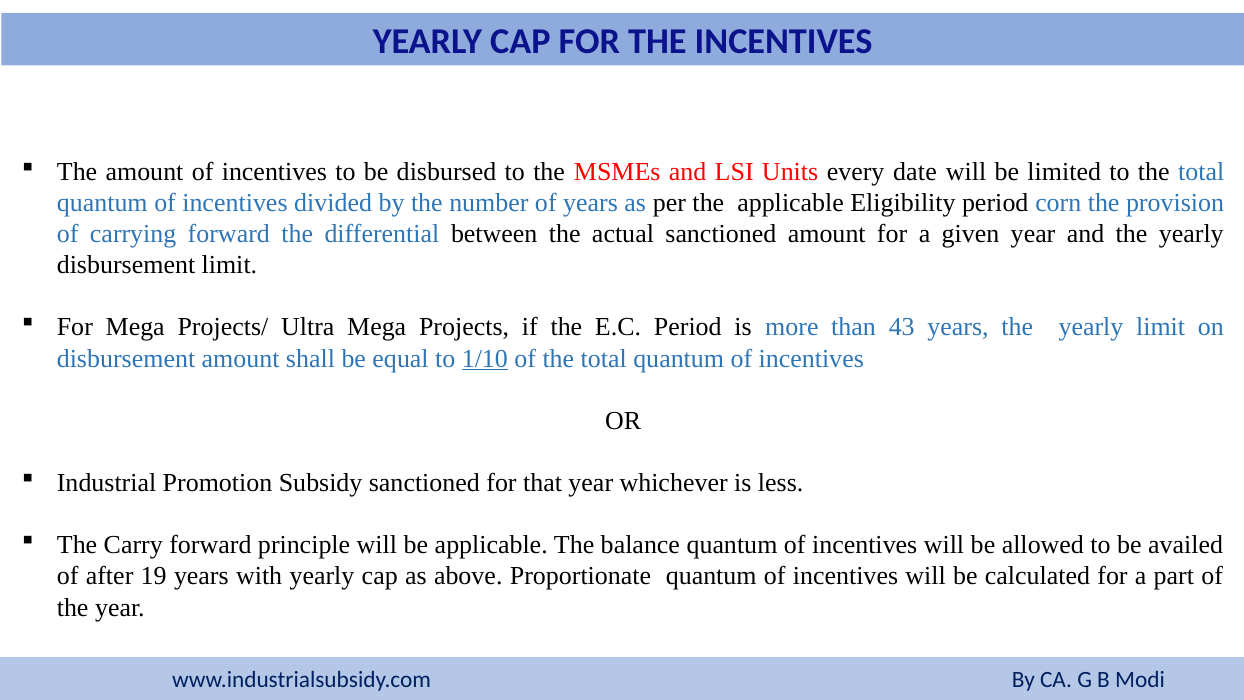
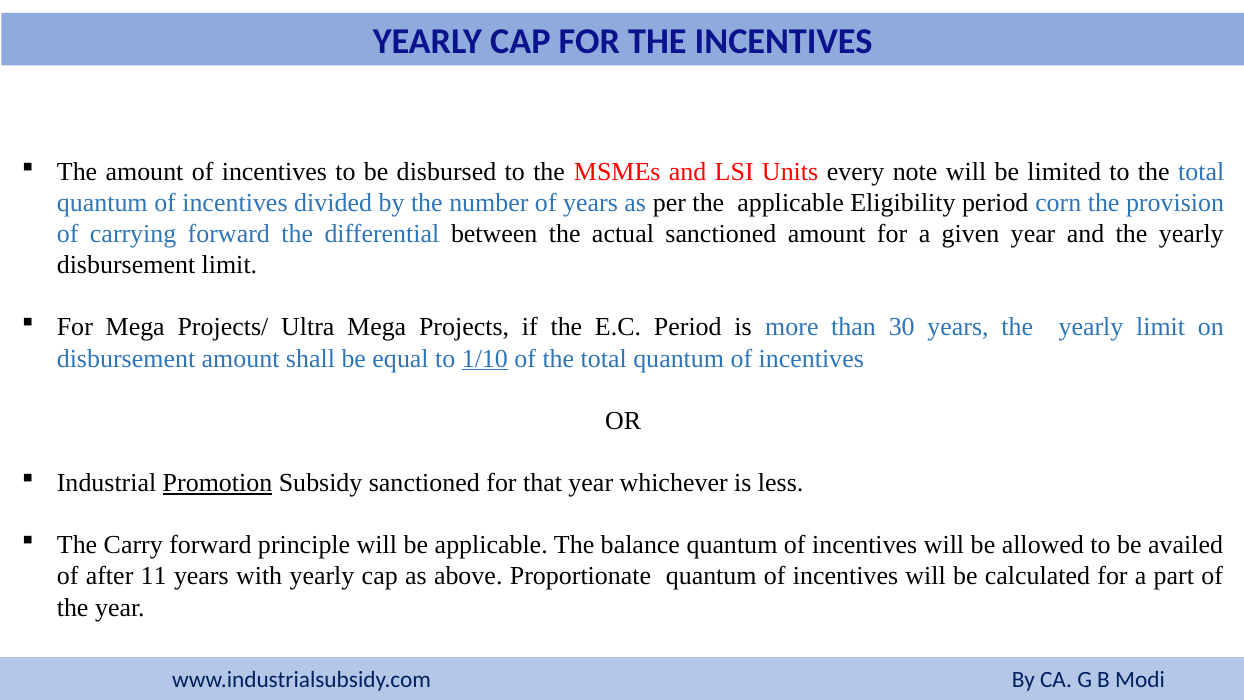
date: date -> note (915, 172)
43: 43 -> 30 (902, 327)
Promotion underline: none -> present (218, 483)
19: 19 -> 11 (154, 576)
